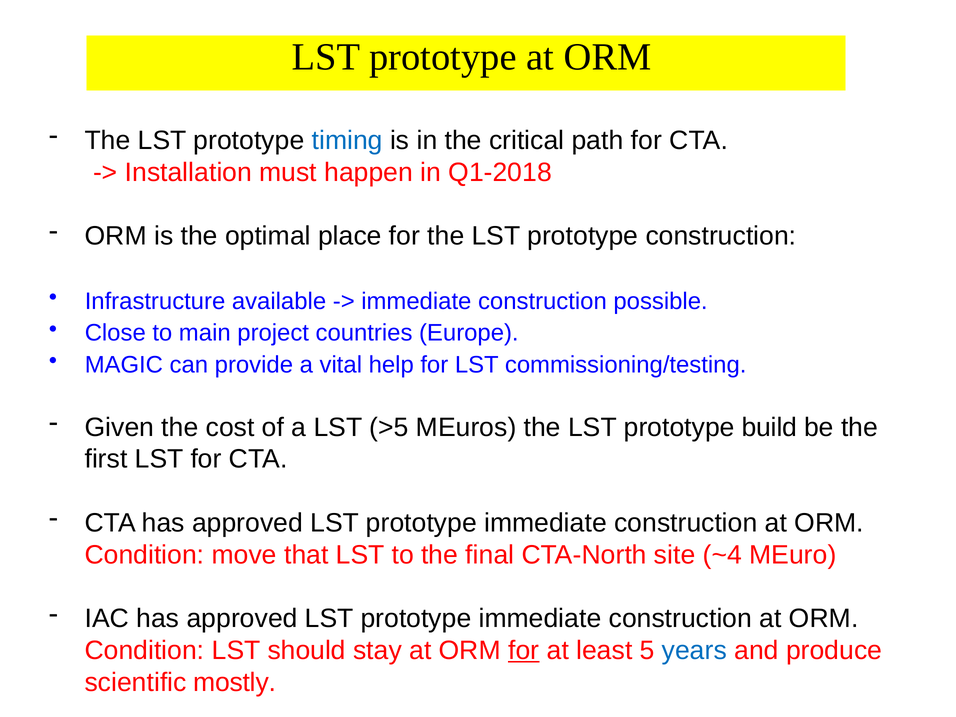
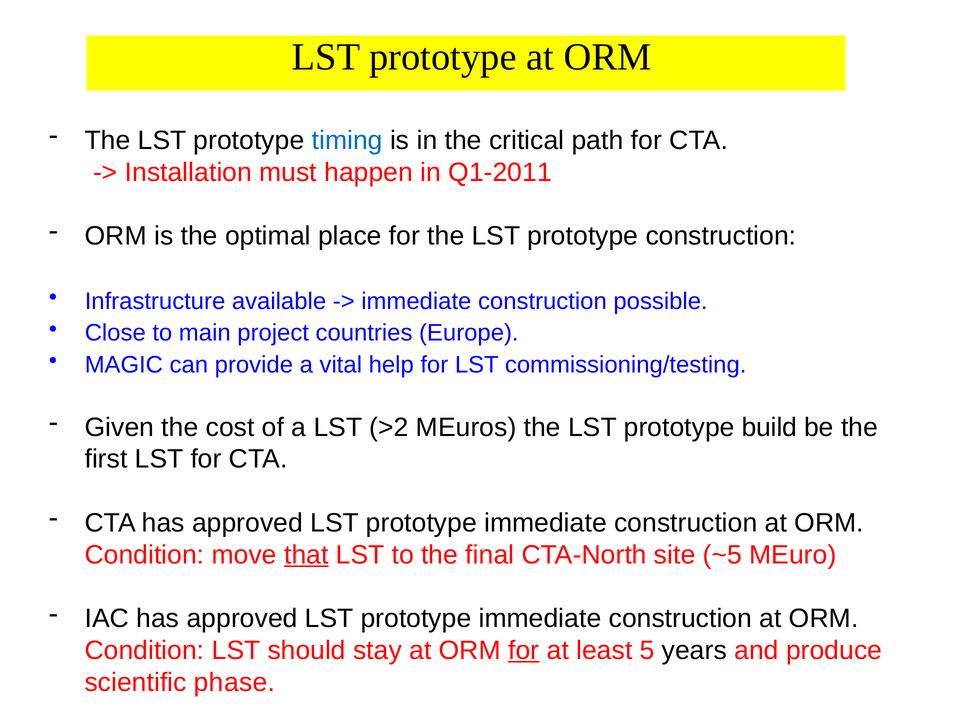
Q1-2018: Q1-2018 -> Q1-2011 (500, 172)
>5: >5 -> >2 (389, 427)
that underline: none -> present (306, 555)
~4: ~4 -> ~5 (722, 555)
years colour: blue -> black (694, 650)
mostly: mostly -> phase (234, 682)
